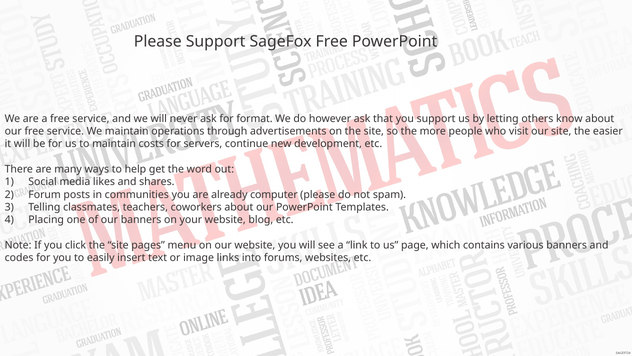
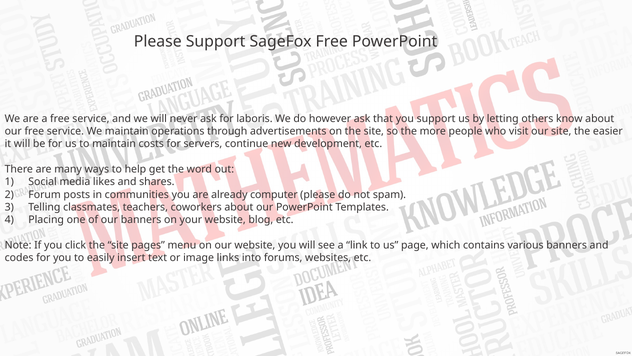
format: format -> laboris (255, 118)
